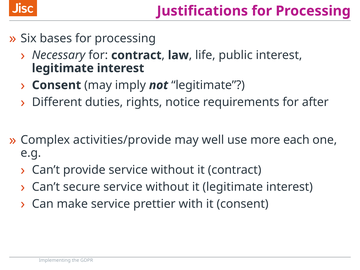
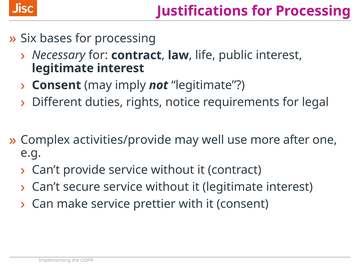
after: after -> legal (315, 102)
each: each -> after (296, 140)
